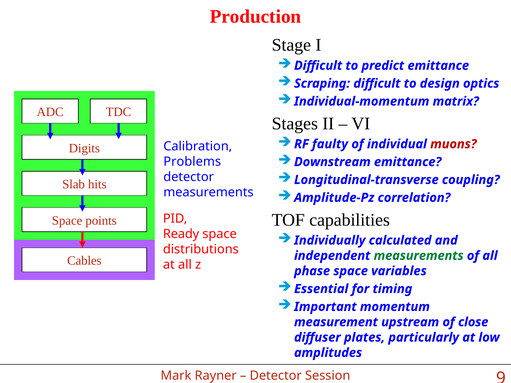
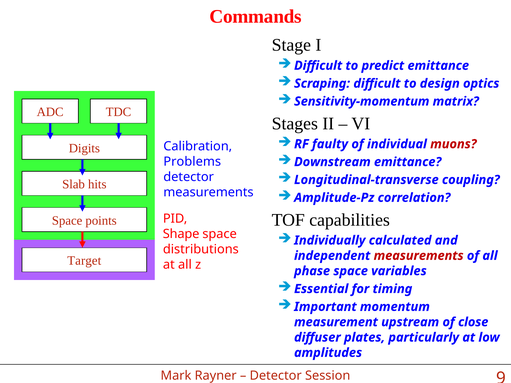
Production: Production -> Commands (256, 17)
Individual-momentum: Individual-momentum -> Sensitivity-momentum (362, 101)
Ready: Ready -> Shape (181, 234)
measurements colour: green -> red (419, 256)
Cables: Cables -> Target (84, 261)
